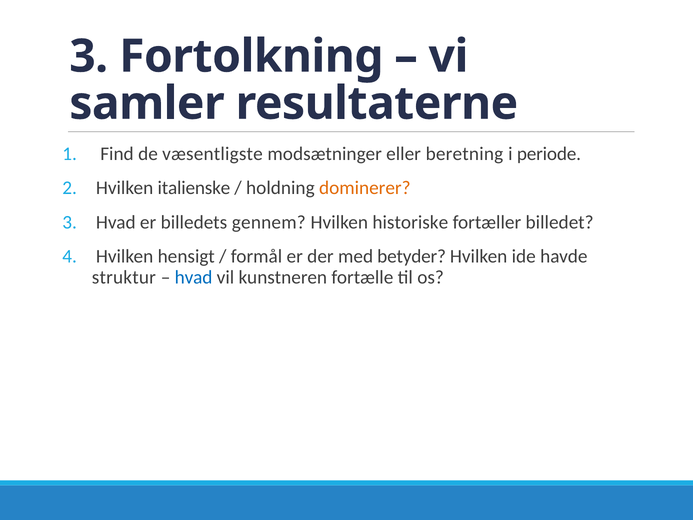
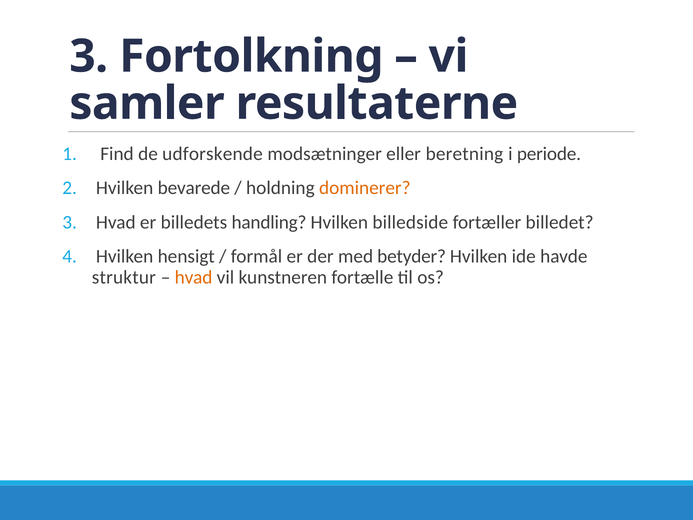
væsentligste: væsentligste -> udforskende (212, 154)
italienske: italienske -> bevarede (194, 188)
gennem: gennem -> handling (269, 222)
historiske: historiske -> billedside (410, 222)
hvad colour: blue -> orange (194, 277)
